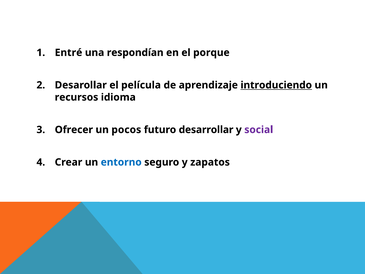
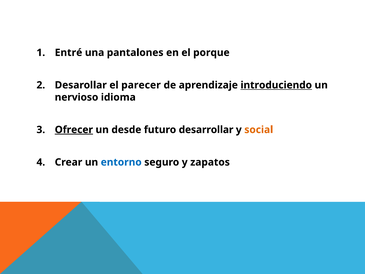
respondían: respondían -> pantalones (135, 53)
película: película -> parecer (141, 85)
recursos: recursos -> nervioso (77, 97)
Ofrecer underline: none -> present (74, 130)
pocos: pocos -> desde (126, 130)
social colour: purple -> orange (259, 130)
